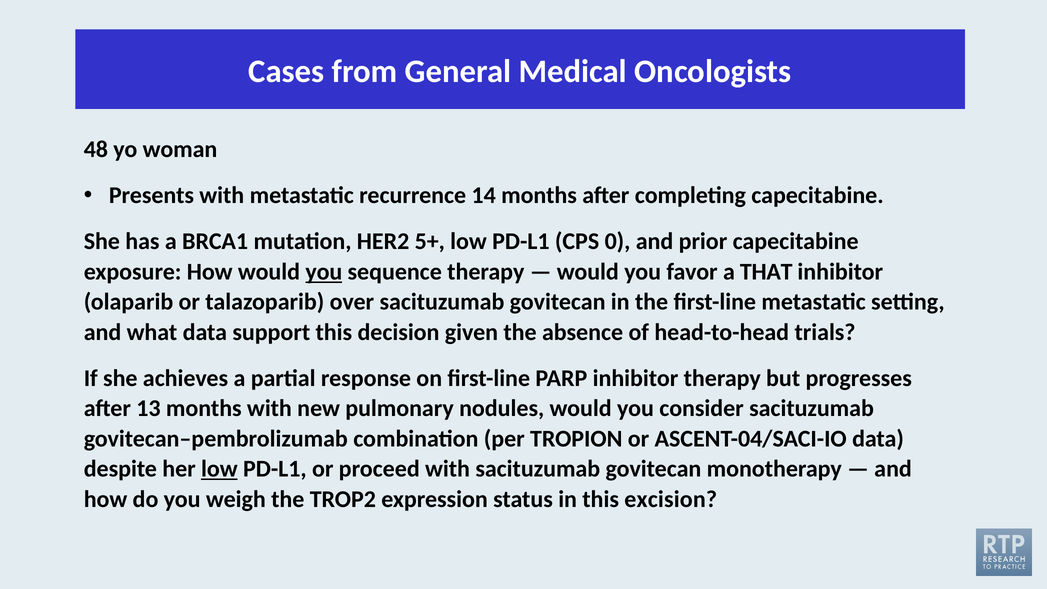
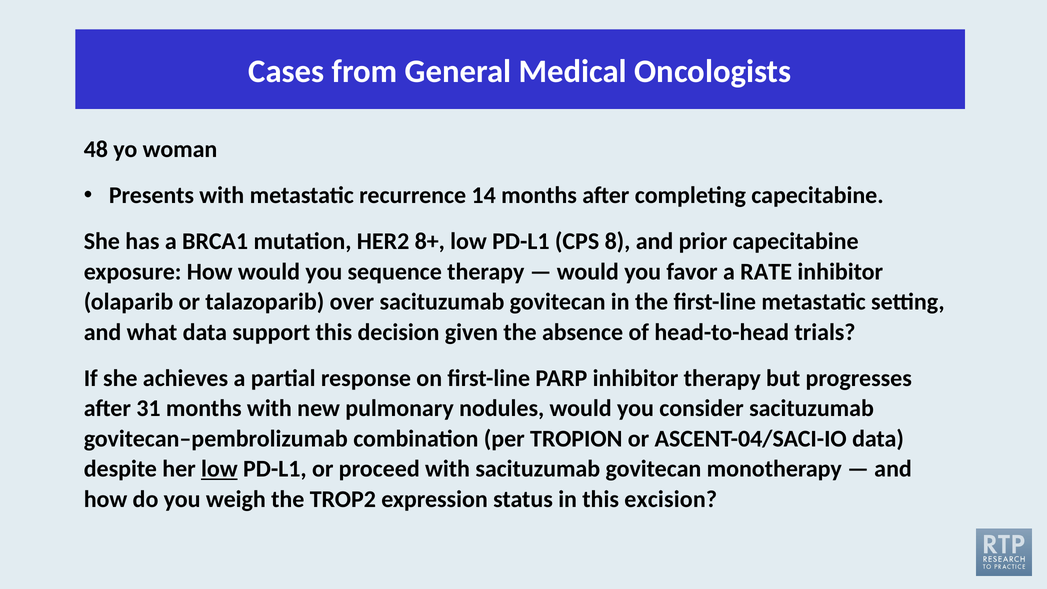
5+: 5+ -> 8+ (430, 242)
0: 0 -> 8 (617, 242)
you underline: present -> none (324, 272)
THAT: THAT -> RATE (766, 272)
13: 13 -> 31 (148, 408)
